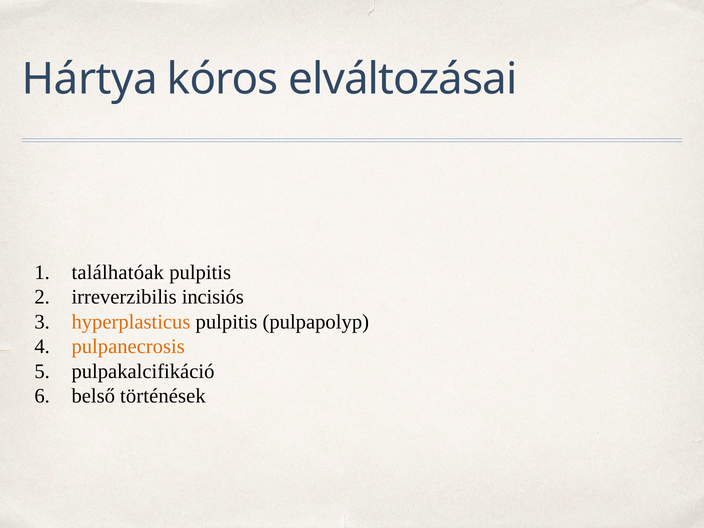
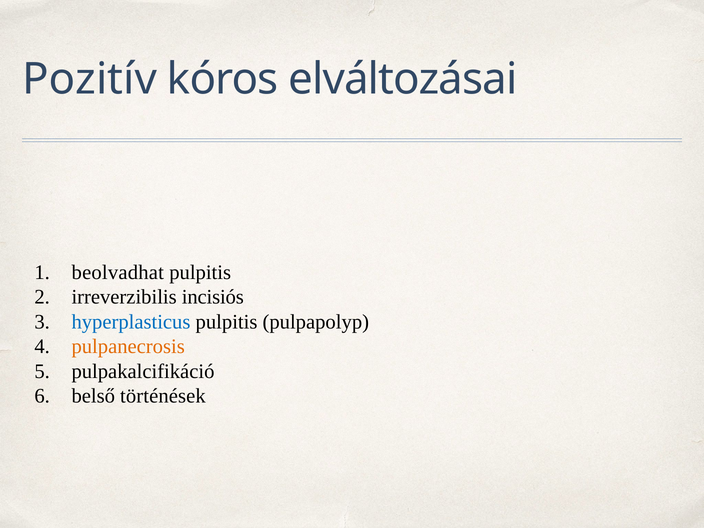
Hártya: Hártya -> Pozitív (90, 79)
találhatóak: találhatóak -> beolvadhat (118, 272)
hyperplasticus colour: orange -> blue (131, 322)
